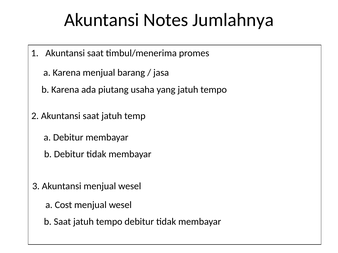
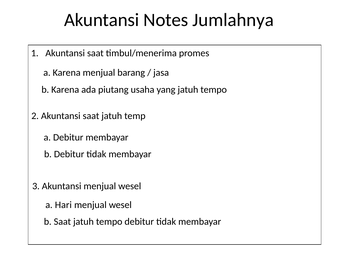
Cost: Cost -> Hari (63, 205)
